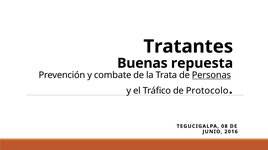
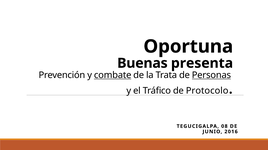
Tratantes: Tratantes -> Oportuna (188, 47)
repuesta: repuesta -> presenta (202, 63)
combate underline: none -> present (113, 75)
